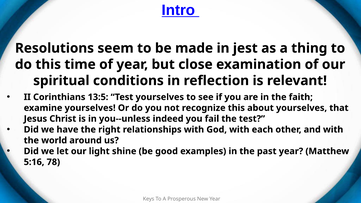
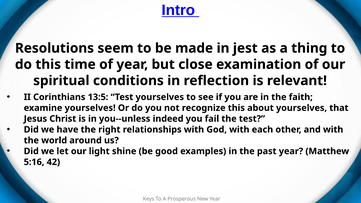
78: 78 -> 42 (53, 162)
